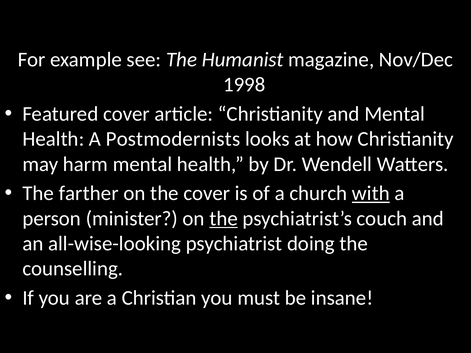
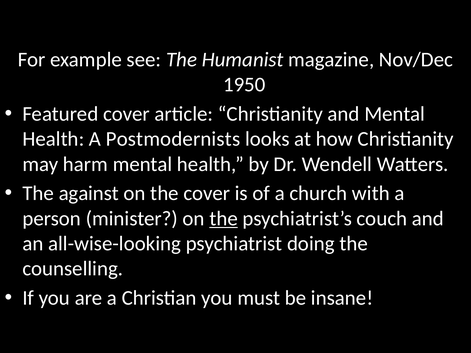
1998: 1998 -> 1950 (244, 85)
farther: farther -> against (89, 194)
with underline: present -> none (371, 194)
